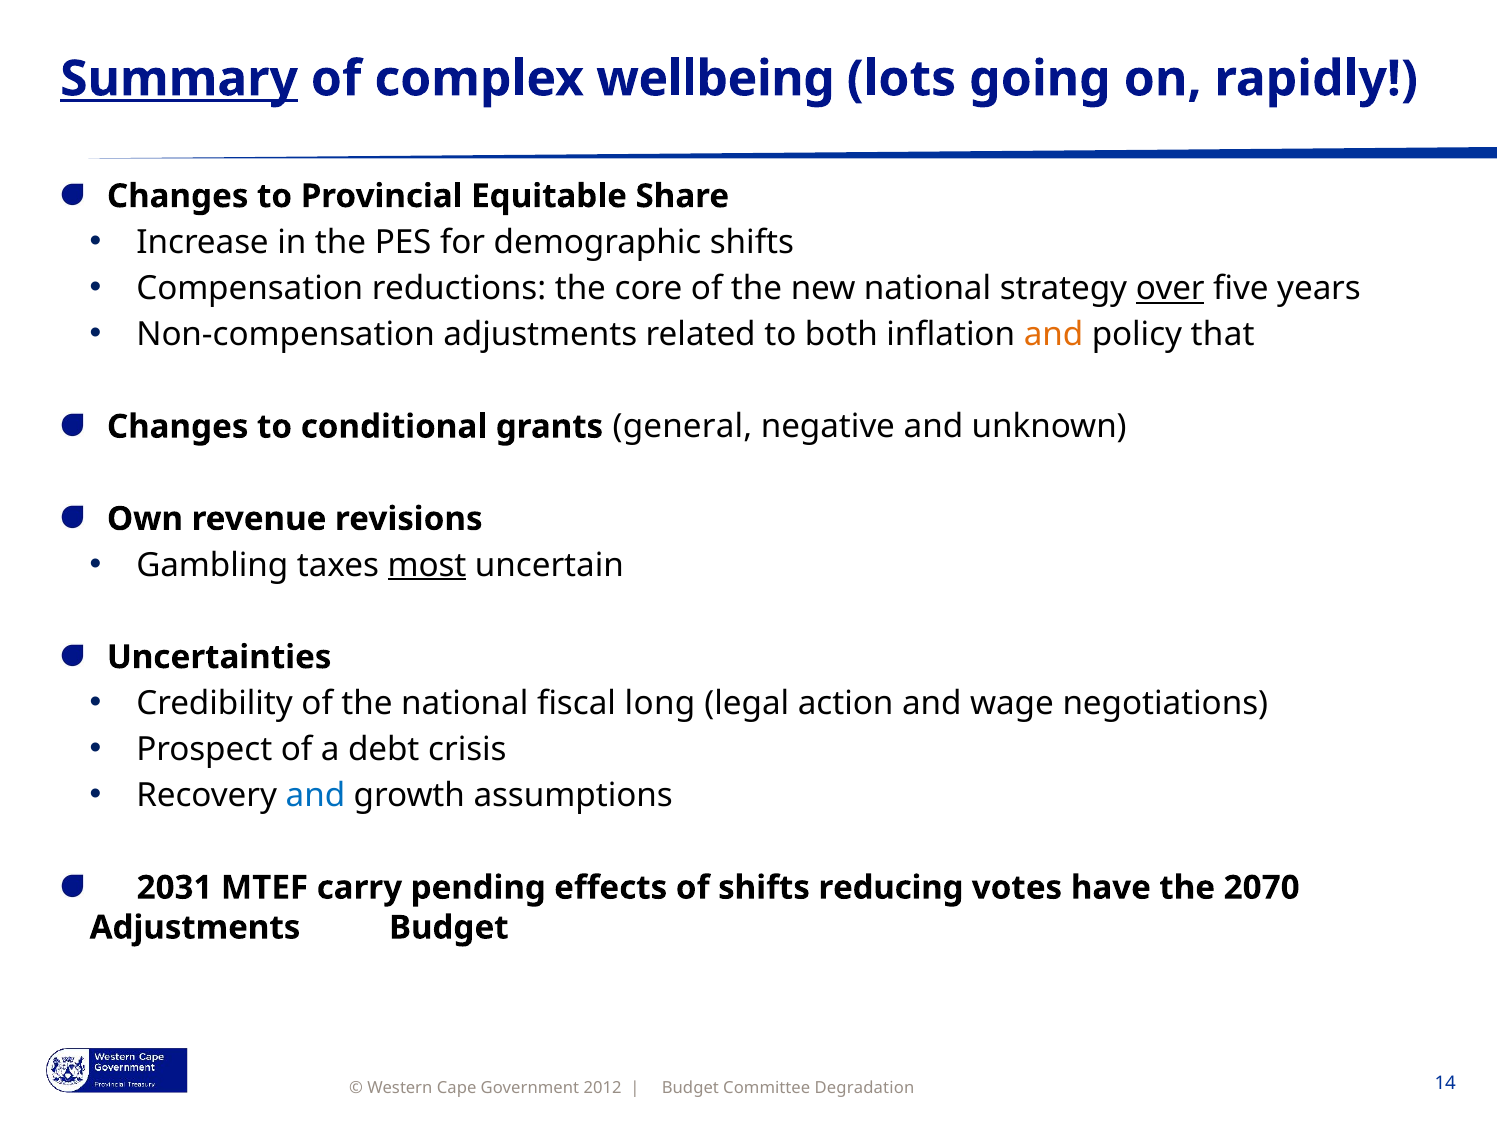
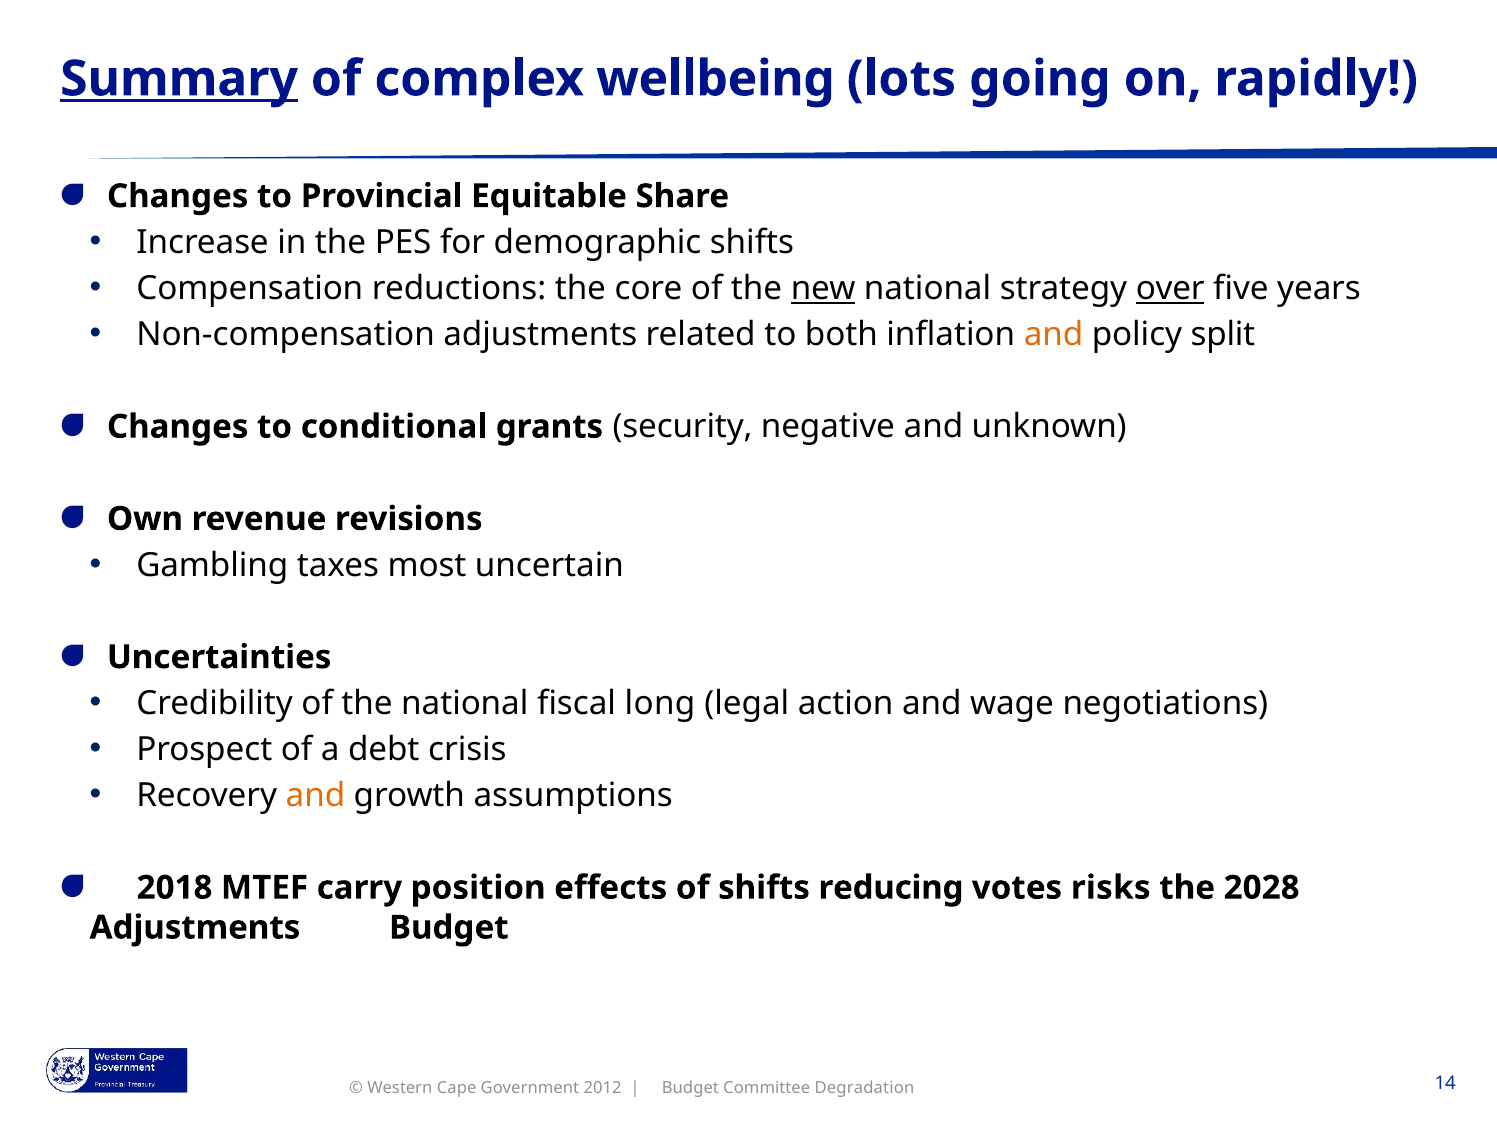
new underline: none -> present (823, 288)
that: that -> split (1223, 334)
general: general -> security (683, 427)
most underline: present -> none (427, 565)
and colour: blue -> orange (315, 795)
2031: 2031 -> 2018 (175, 888)
pending: pending -> position (478, 888)
have: have -> risks (1111, 888)
2070: 2070 -> 2028 (1262, 888)
